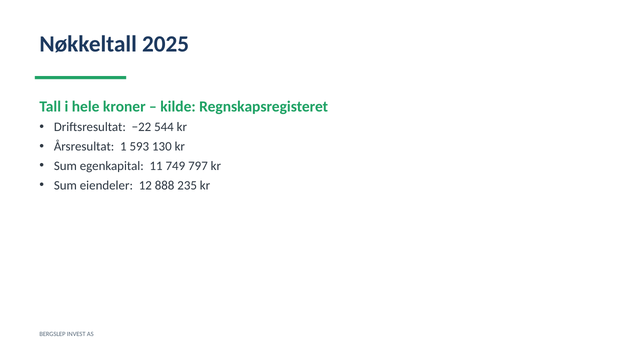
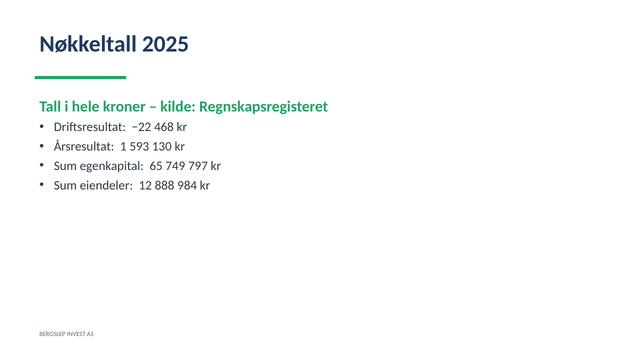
544: 544 -> 468 (164, 127)
11: 11 -> 65 (156, 166)
235: 235 -> 984 (187, 185)
